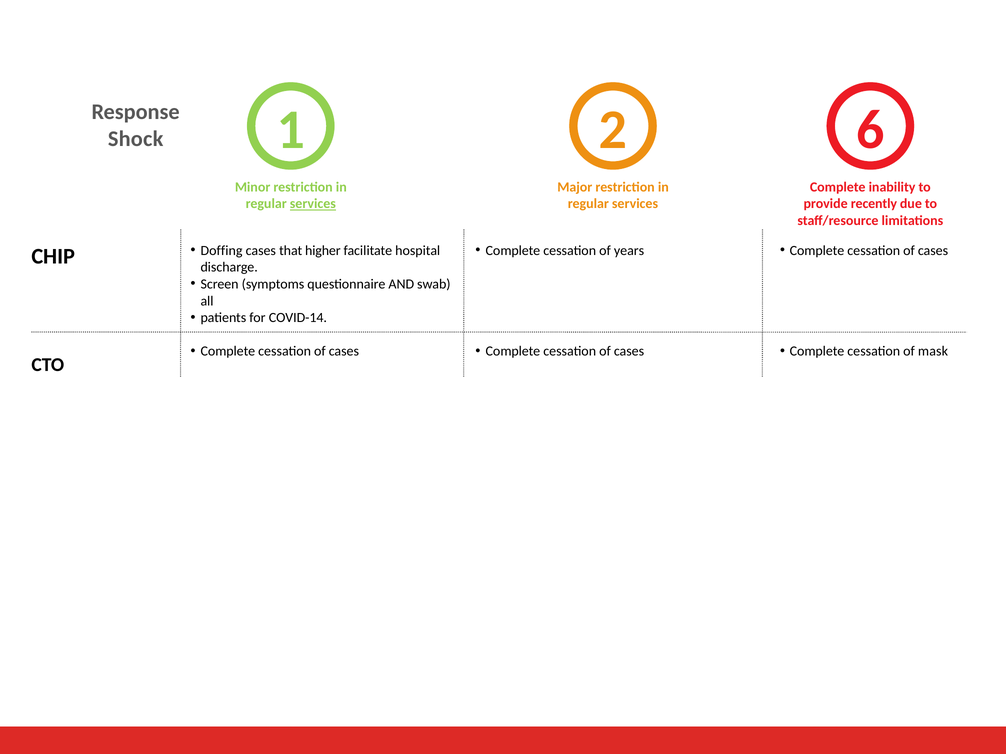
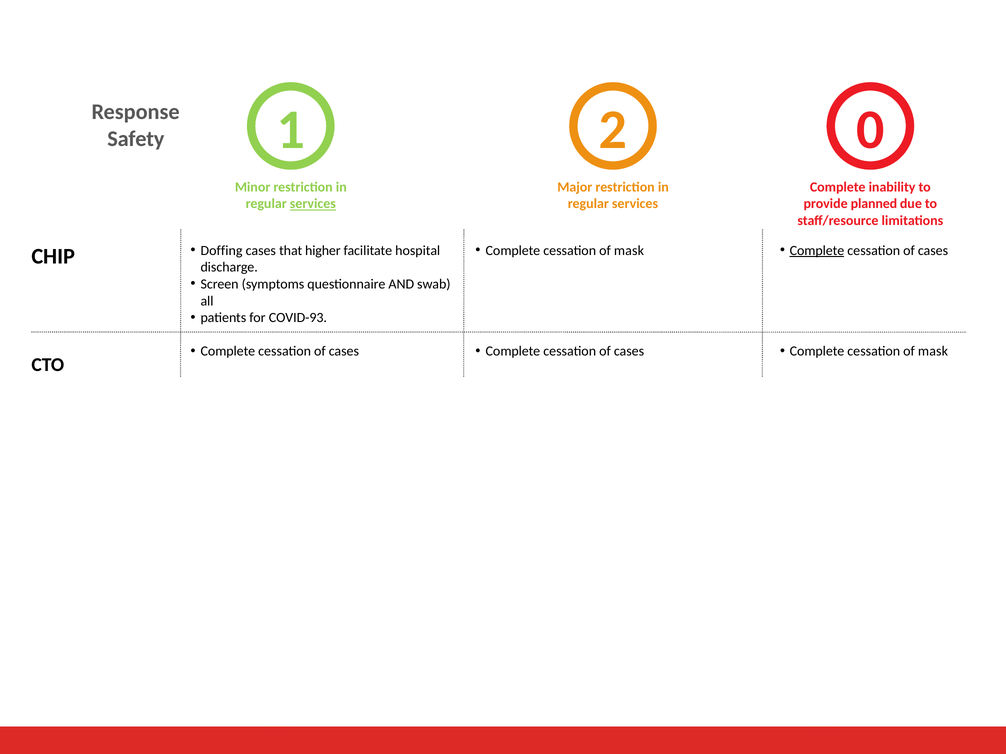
6: 6 -> 0 (870, 130)
Shock: Shock -> Safety (136, 139)
recently: recently -> planned (874, 204)
years: years -> mask (629, 251)
Complete underline: none -> present (817, 251)
COVID-14: COVID-14 -> COVID-93 (298, 318)
